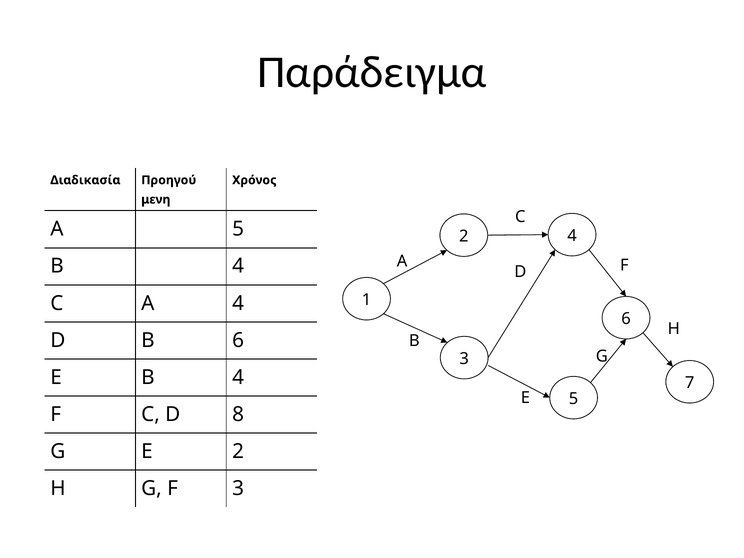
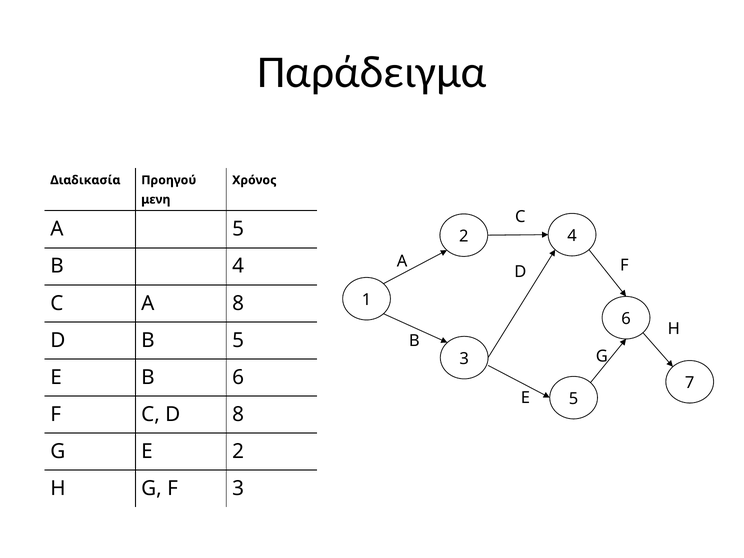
A 4: 4 -> 8 (238, 303)
B 6: 6 -> 5 (238, 340)
E B 4: 4 -> 6 (238, 377)
